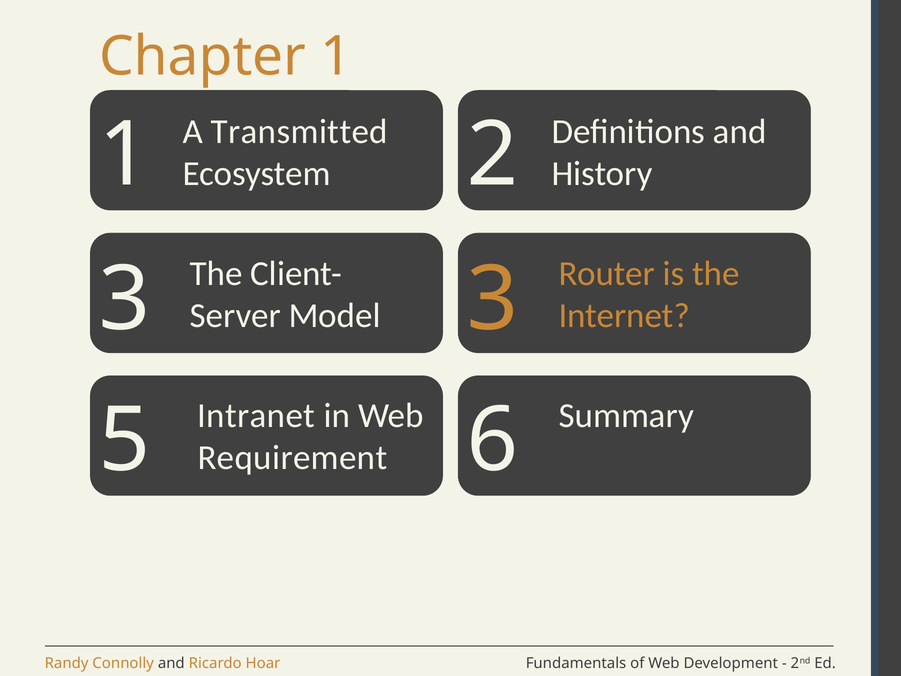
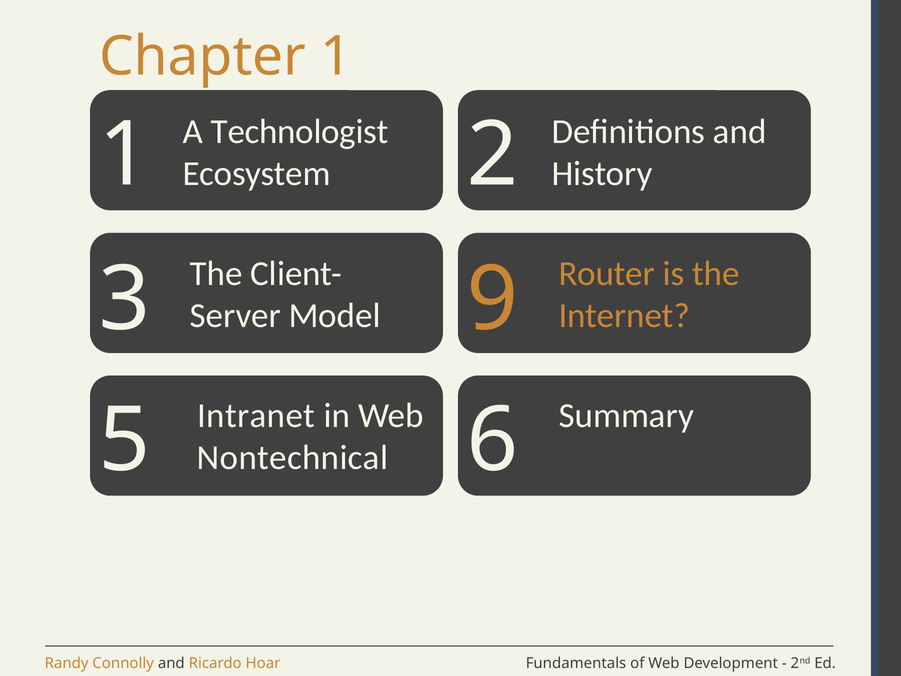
Transmitted: Transmitted -> Technologist (300, 132)
3 3: 3 -> 9 (493, 299)
Requirement: Requirement -> Nontechnical (292, 457)
